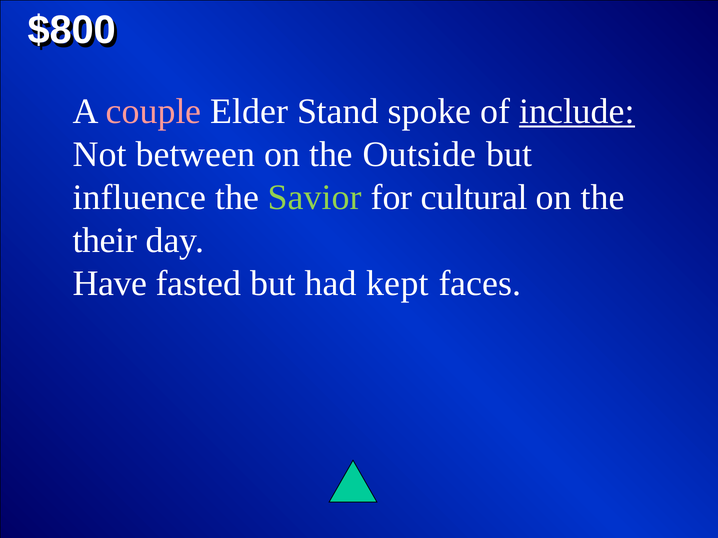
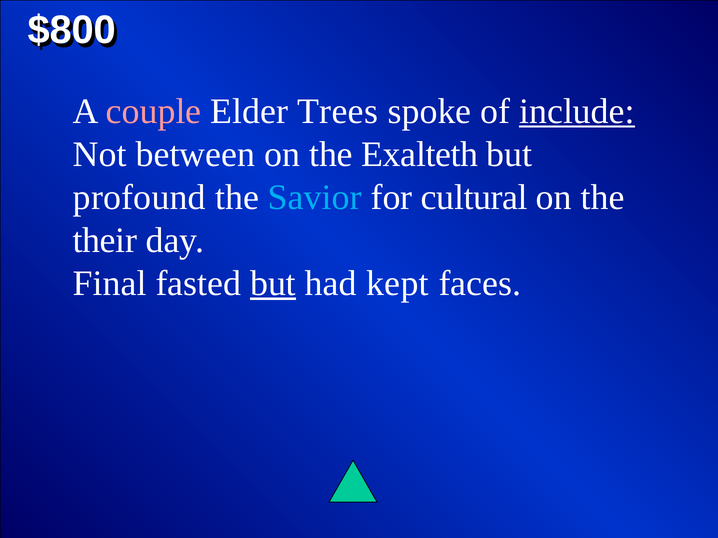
Stand: Stand -> Trees (338, 111)
Outside: Outside -> Exalteth (420, 154)
influence: influence -> profound (139, 197)
Savior colour: light green -> light blue (315, 197)
Have: Have -> Final (110, 284)
but underline: none -> present (273, 284)
